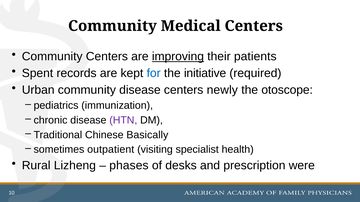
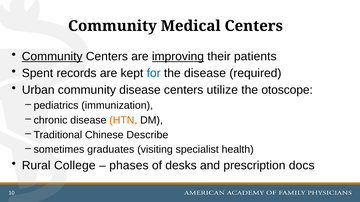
Community underline: none -> present (52, 57)
the initiative: initiative -> disease (205, 73)
newly: newly -> utilize (222, 90)
HTN colour: purple -> orange (123, 120)
Basically: Basically -> Describe (147, 135)
outpatient: outpatient -> graduates (111, 150)
Lizheng: Lizheng -> College (75, 166)
were: were -> docs (302, 166)
